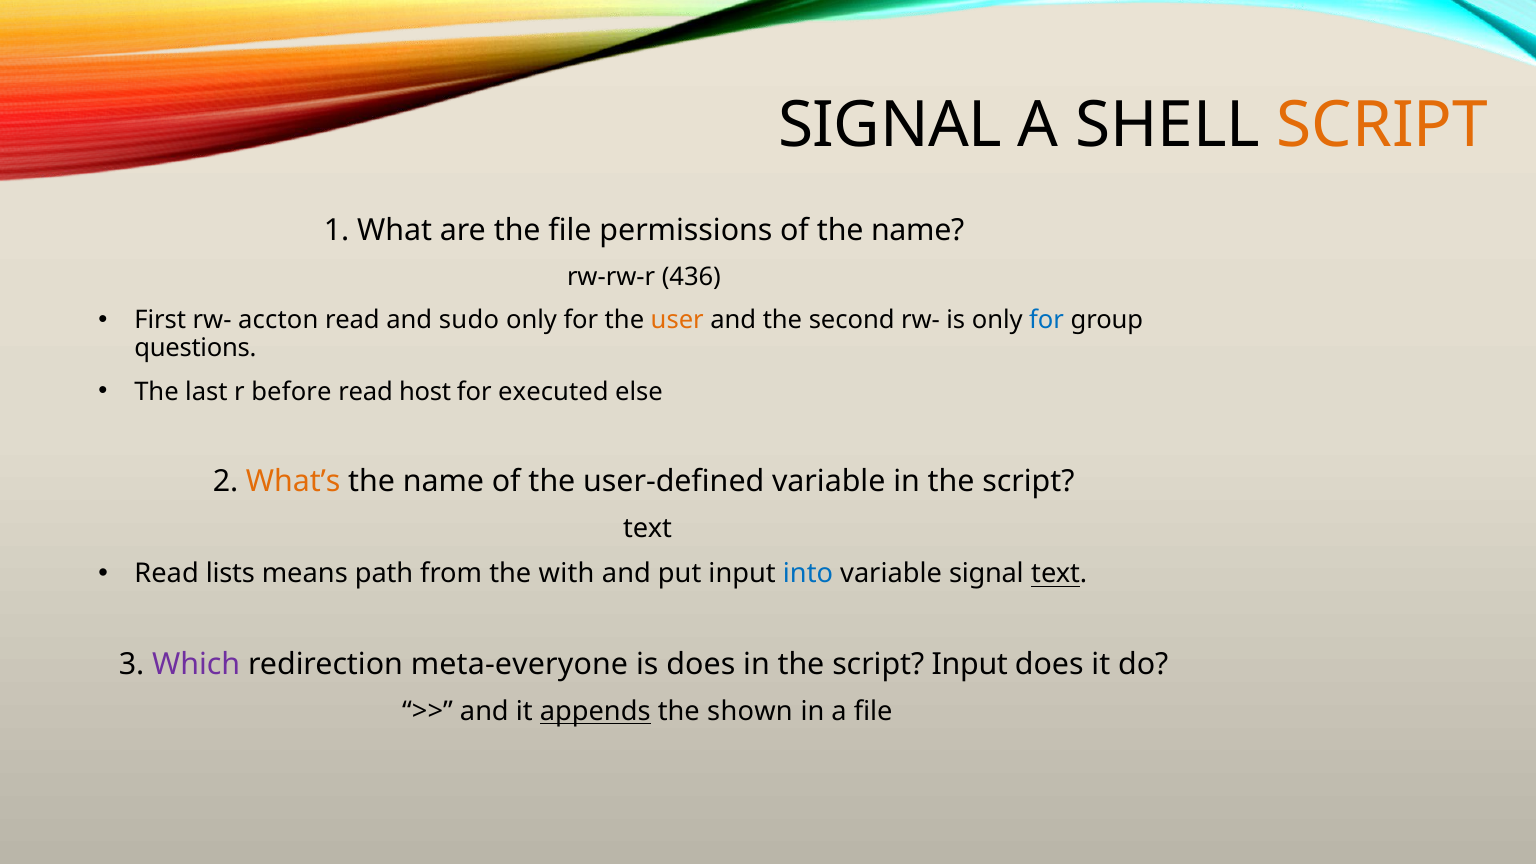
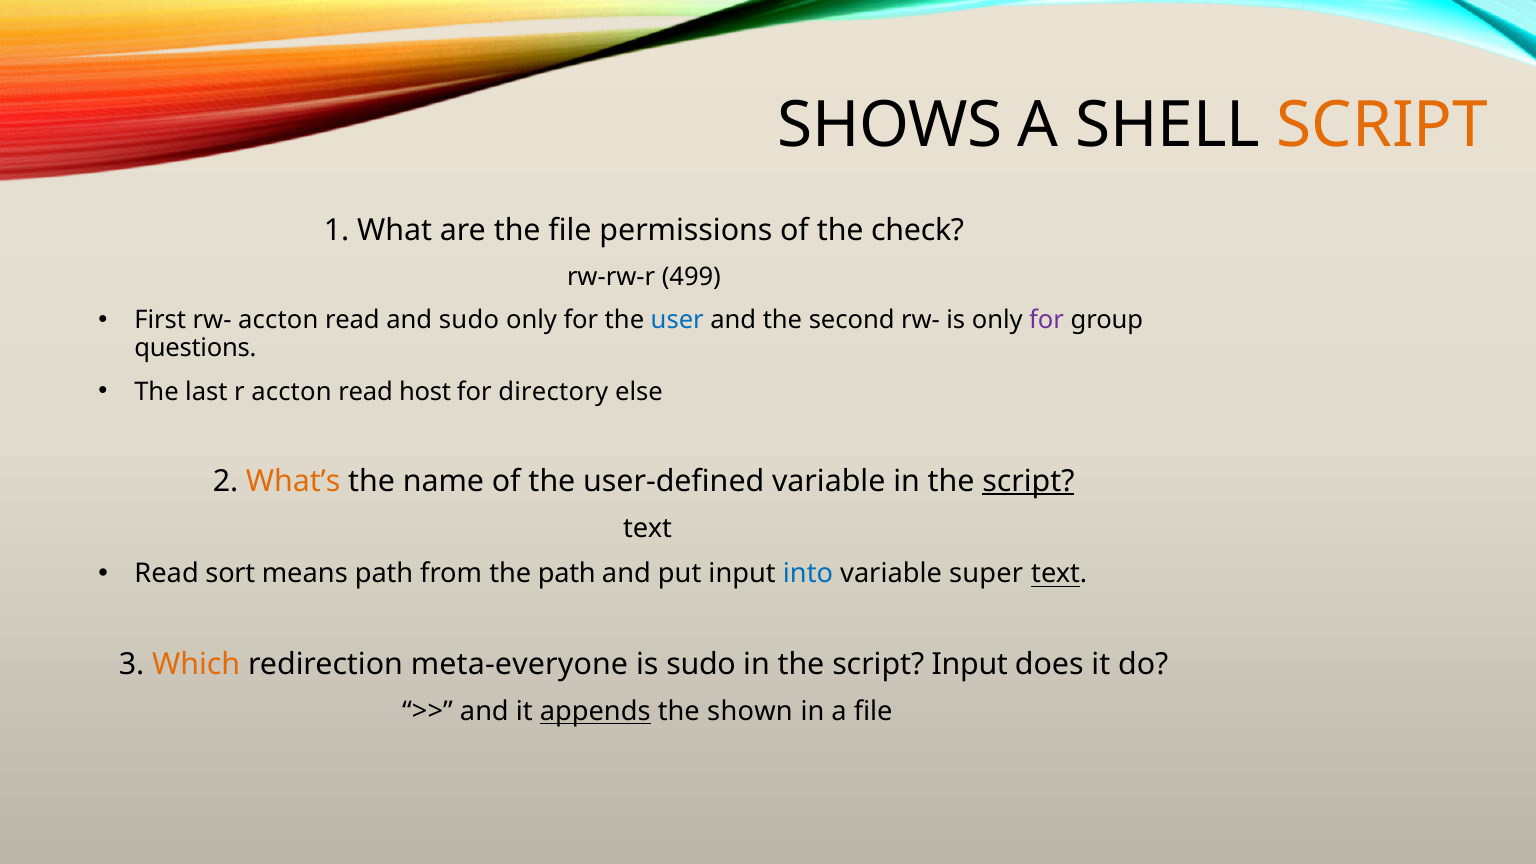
SIGNAL: SIGNAL -> SHOWS (890, 125)
of the name: name -> check (918, 231)
436: 436 -> 499 (691, 277)
user colour: orange -> blue (677, 320)
for colour: blue -> purple (1047, 320)
r before: before -> accton (291, 392)
executed: executed -> directory (553, 392)
script underline: none -> present (1028, 481)
lists: lists -> sort (230, 574)
the with: with -> path (567, 574)
variable signal: signal -> super (986, 574)
Which colour: purple -> orange (196, 665)
is does: does -> sudo (701, 665)
